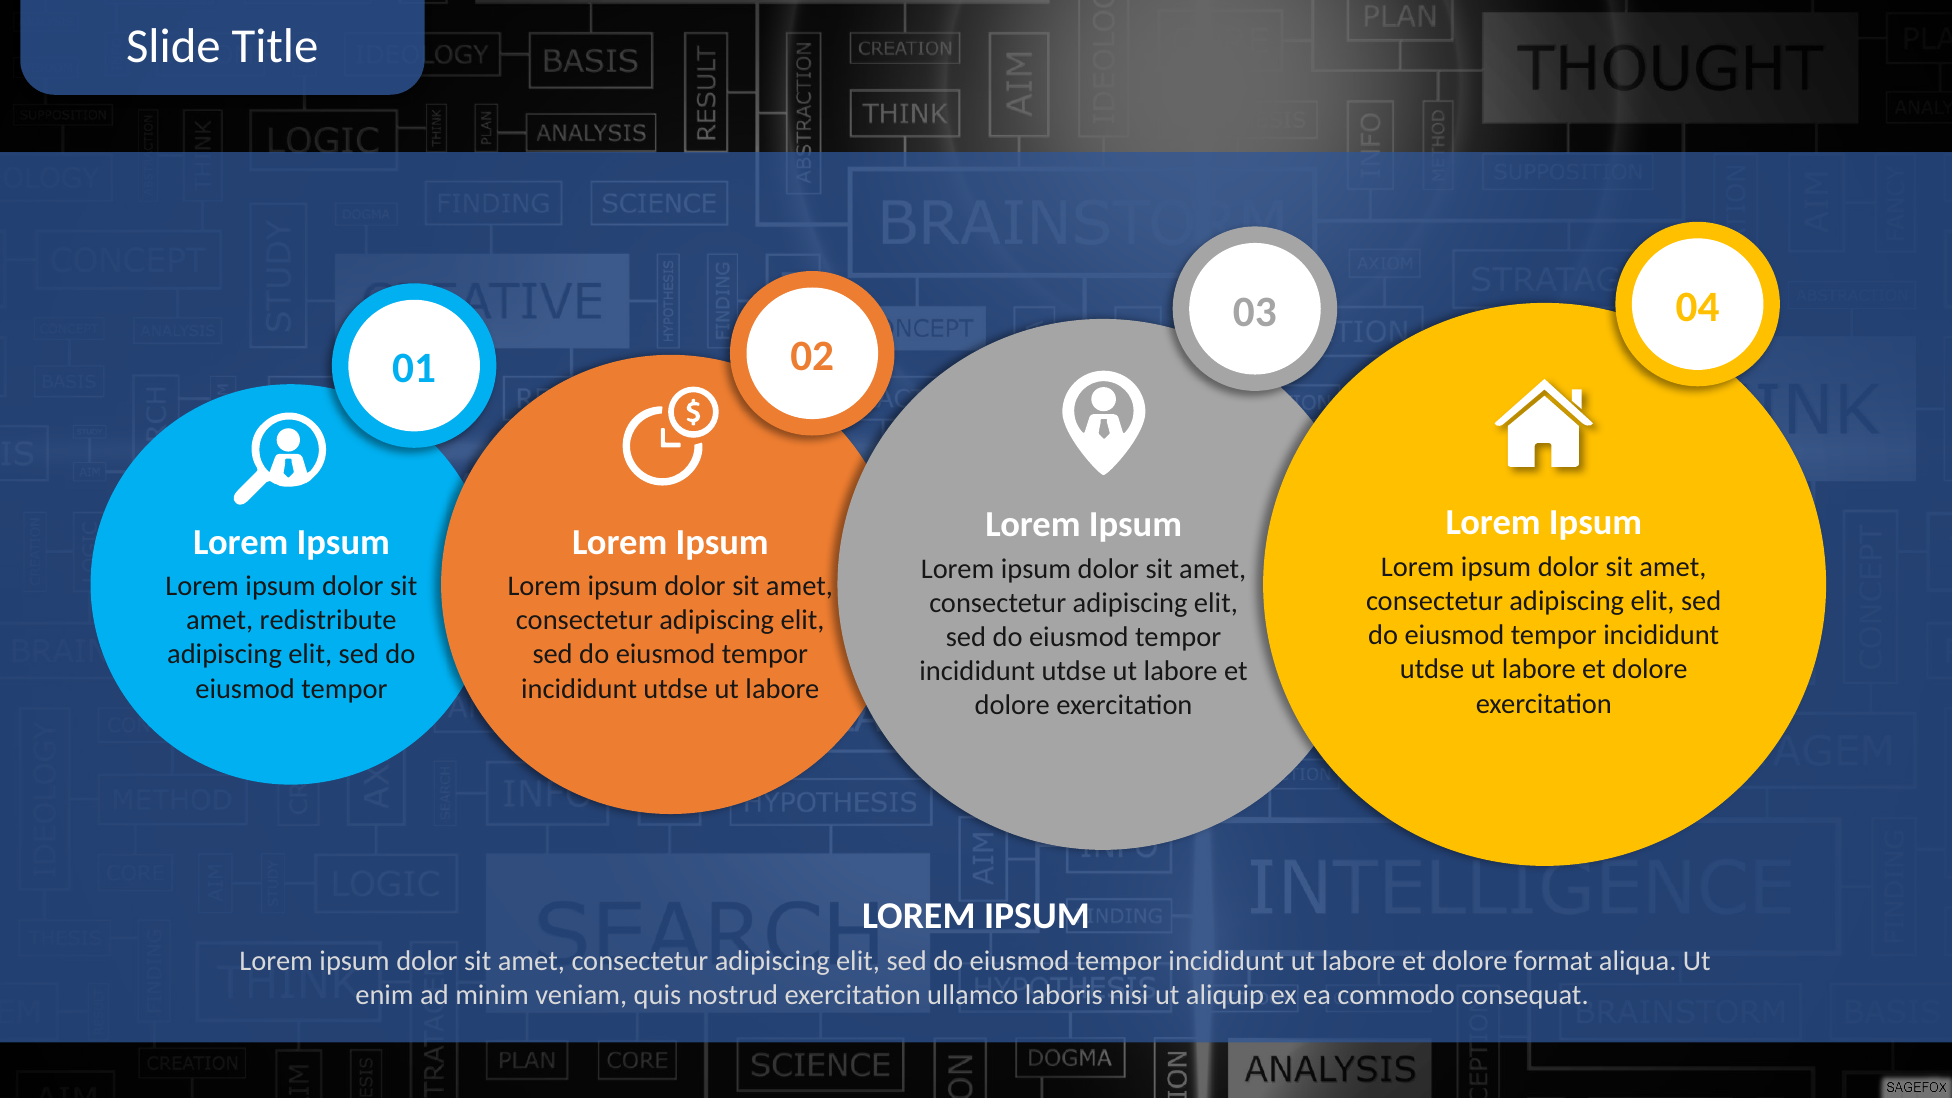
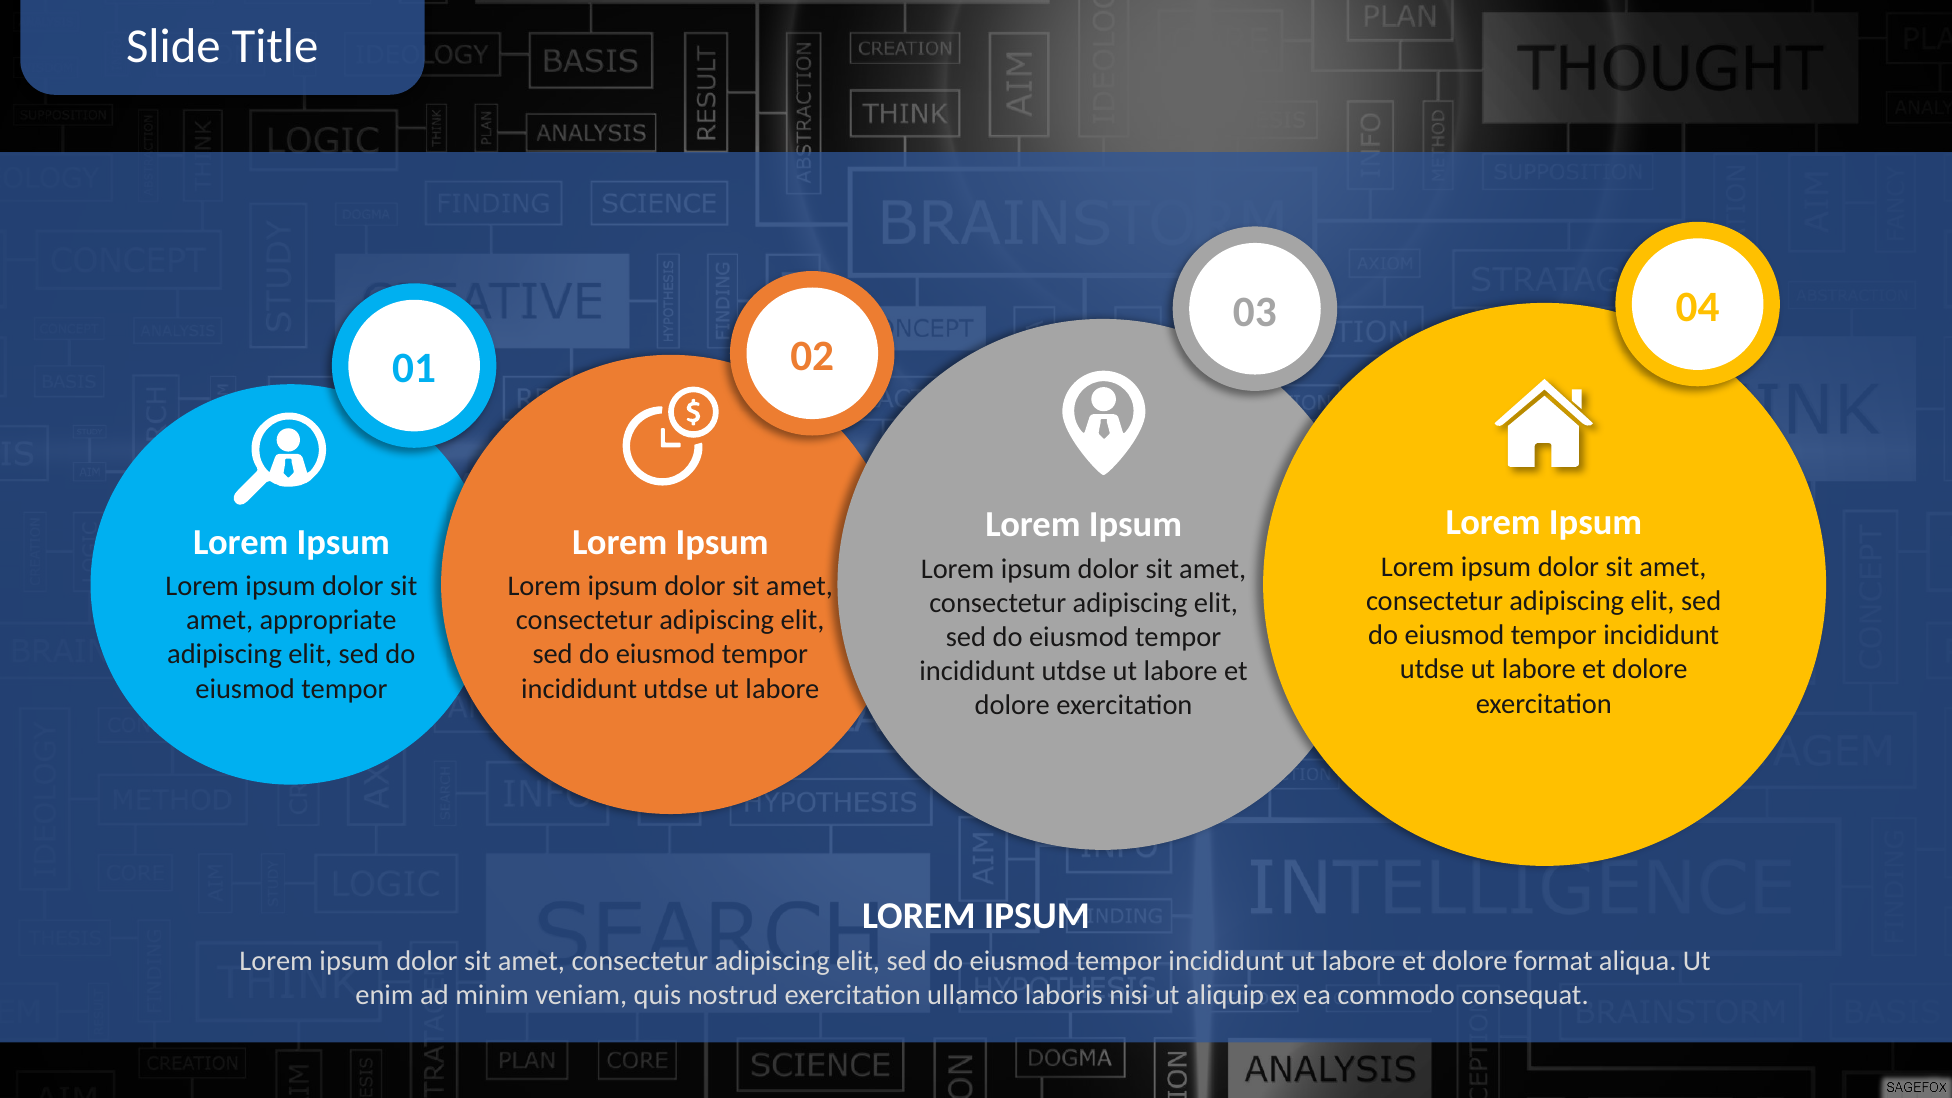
redistribute: redistribute -> appropriate (328, 620)
